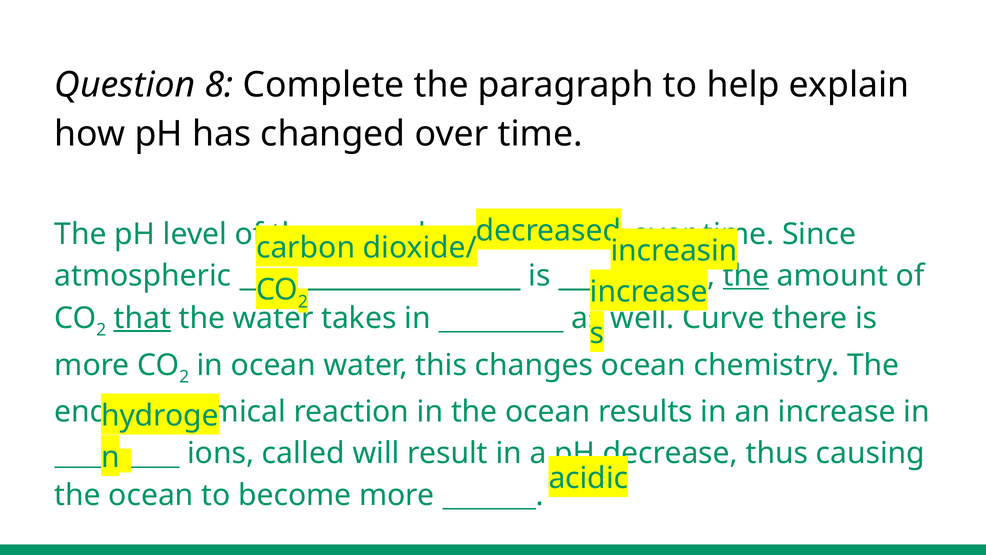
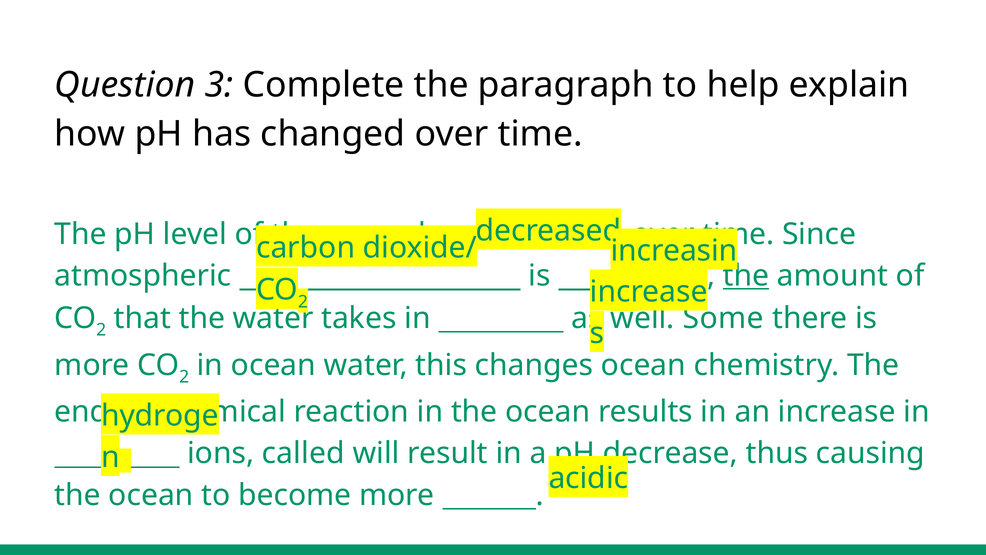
8: 8 -> 3 (219, 85)
that underline: present -> none (142, 318)
Curve: Curve -> Some (723, 318)
